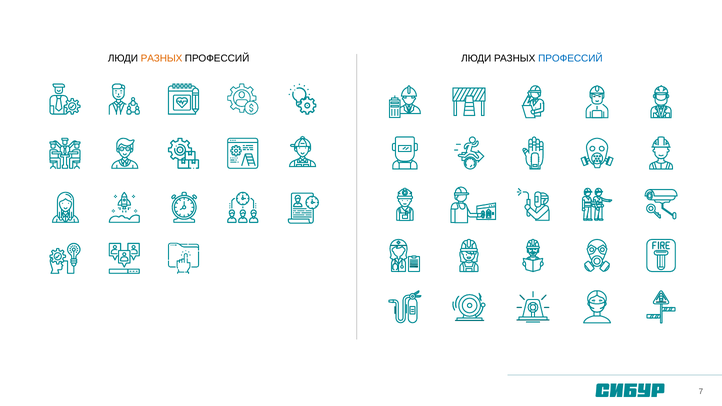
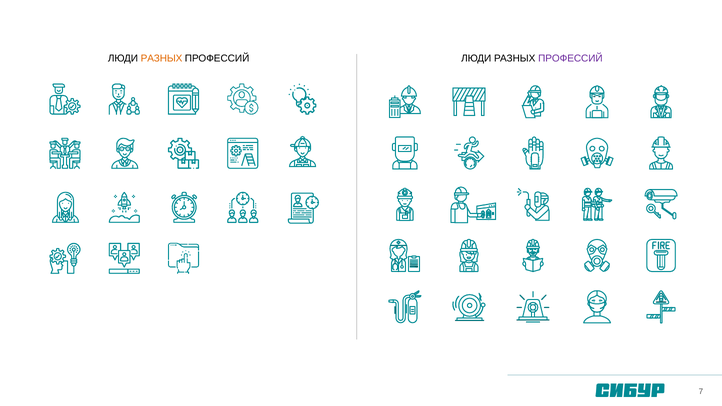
ПРОФЕССИЙ colour: blue -> purple (570, 59)
